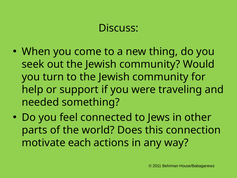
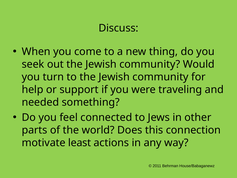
each: each -> least (80, 143)
